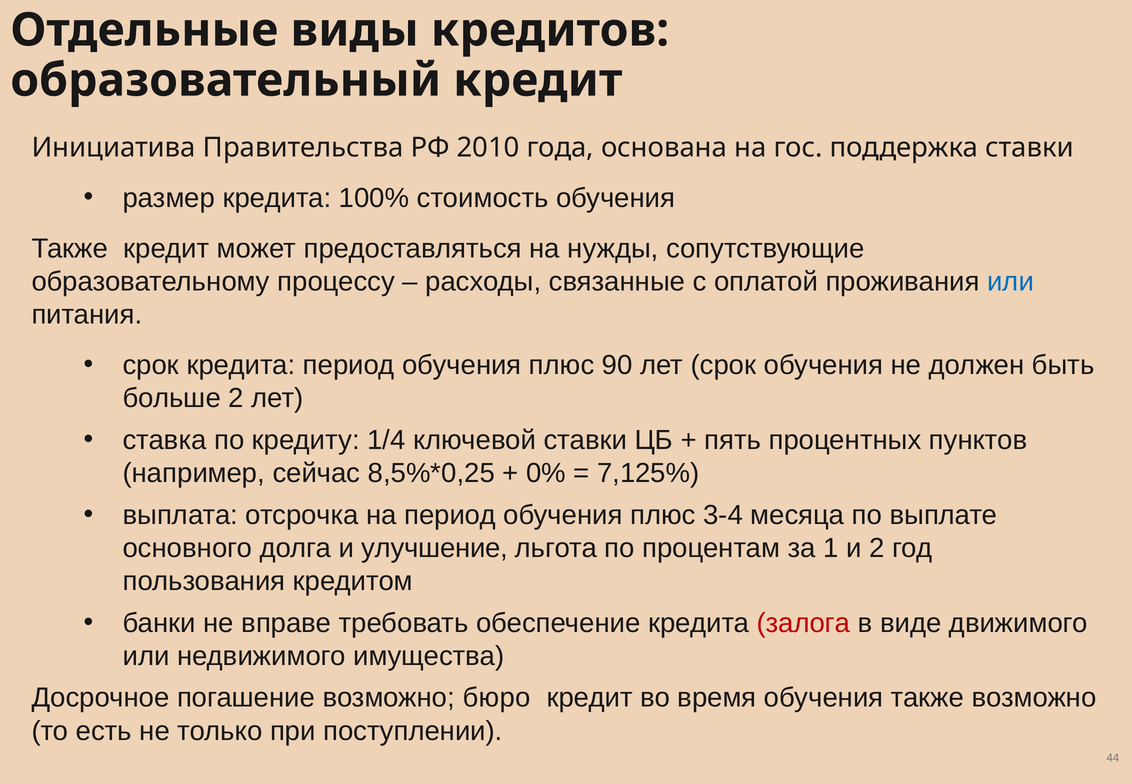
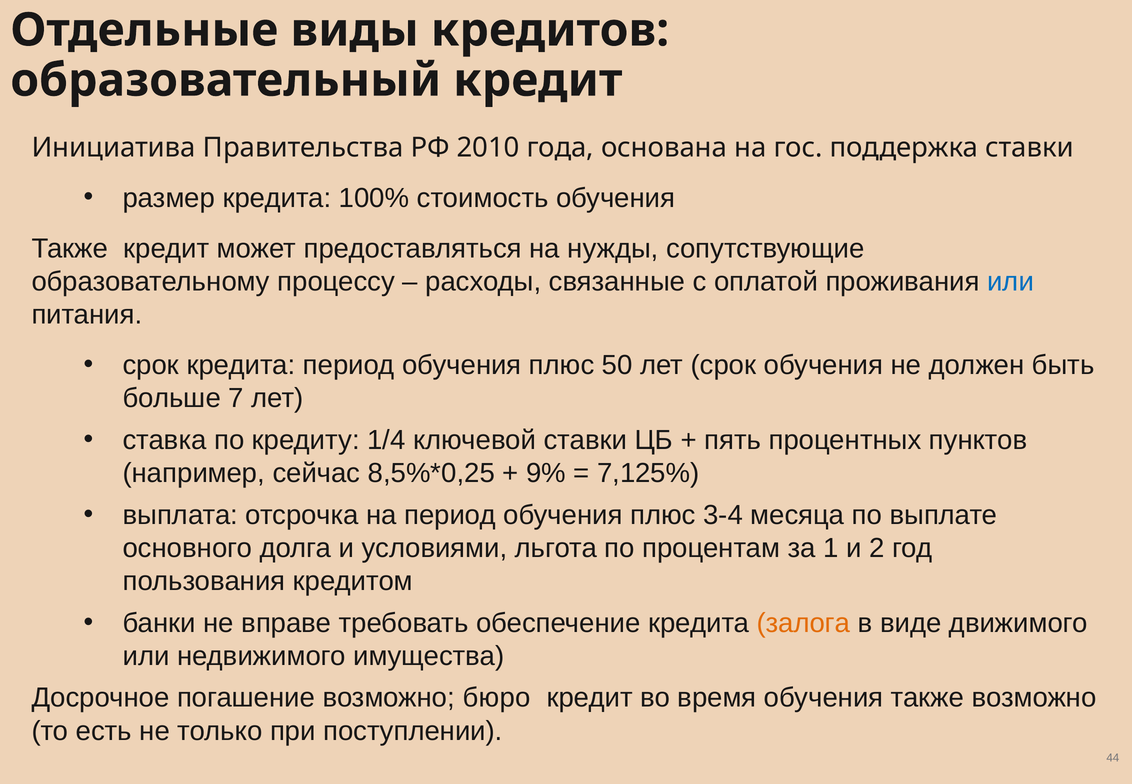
90: 90 -> 50 (617, 365)
больше 2: 2 -> 7 (236, 398)
0%: 0% -> 9% (546, 473)
улучшение: улучшение -> условиями (434, 548)
залога colour: red -> orange (803, 623)
